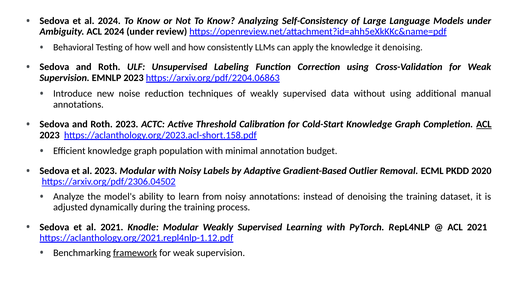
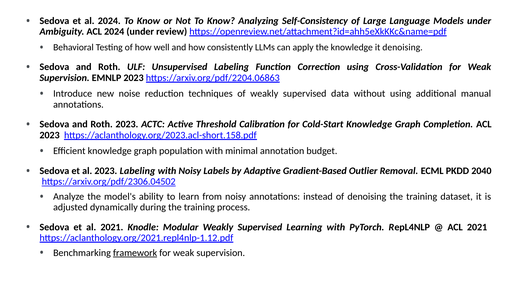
ACL underline: present -> none (484, 124)
2023 Modular: Modular -> Labeling (137, 171)
2020: 2020 -> 2040 (481, 171)
